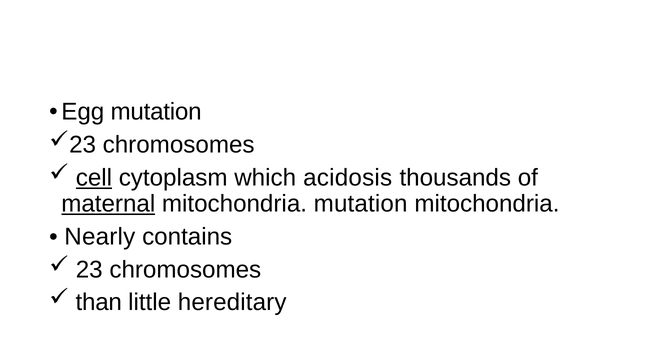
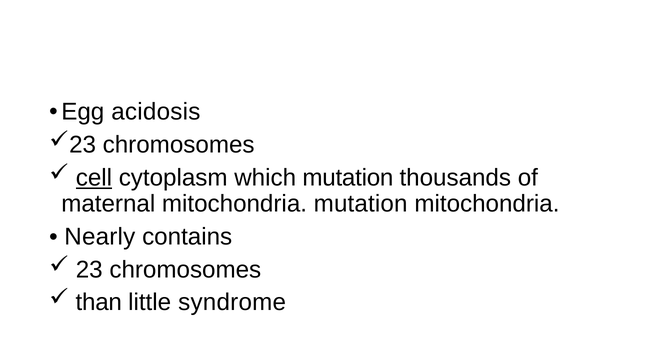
Egg mutation: mutation -> acidosis (156, 112)
which acidosis: acidosis -> mutation (348, 178)
maternal underline: present -> none (108, 204)
hereditary: hereditary -> syndrome (232, 302)
